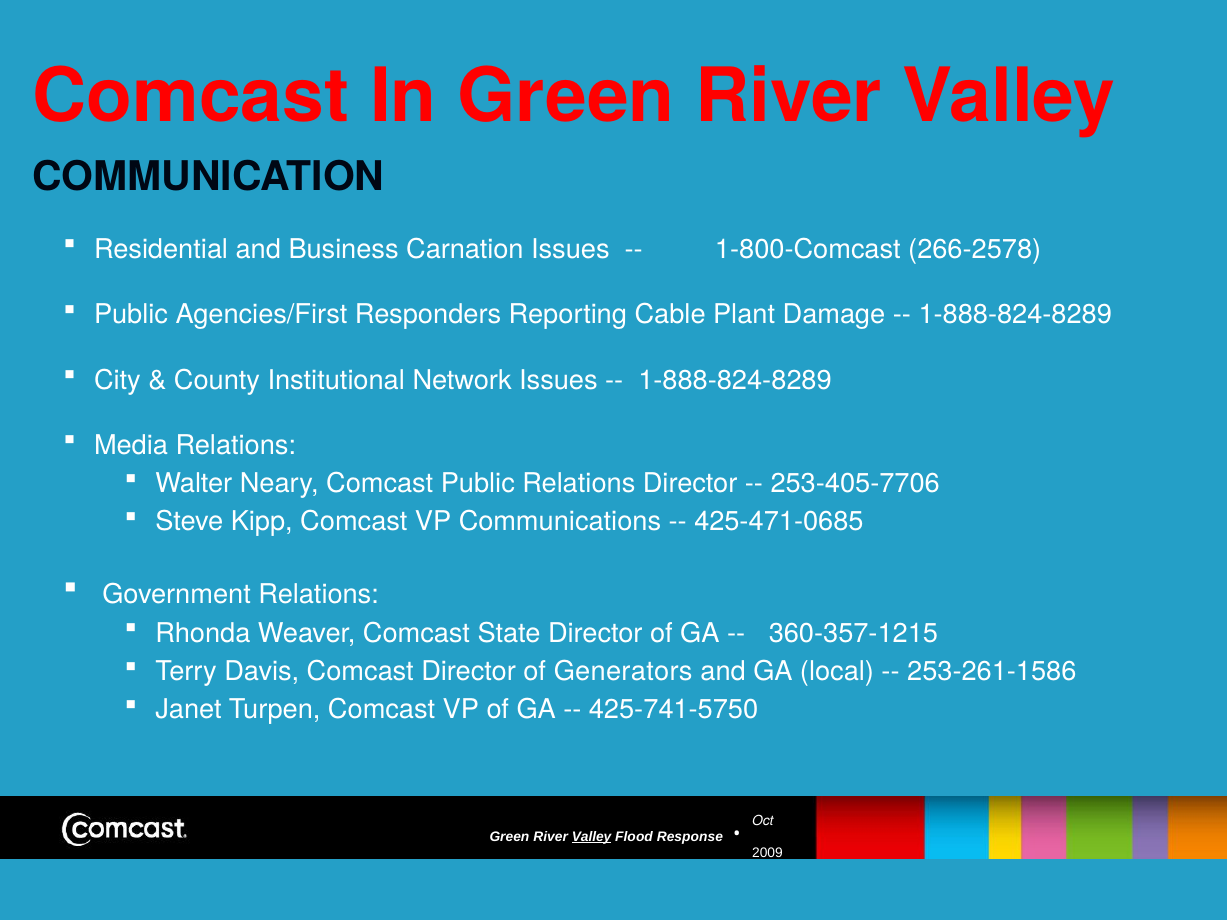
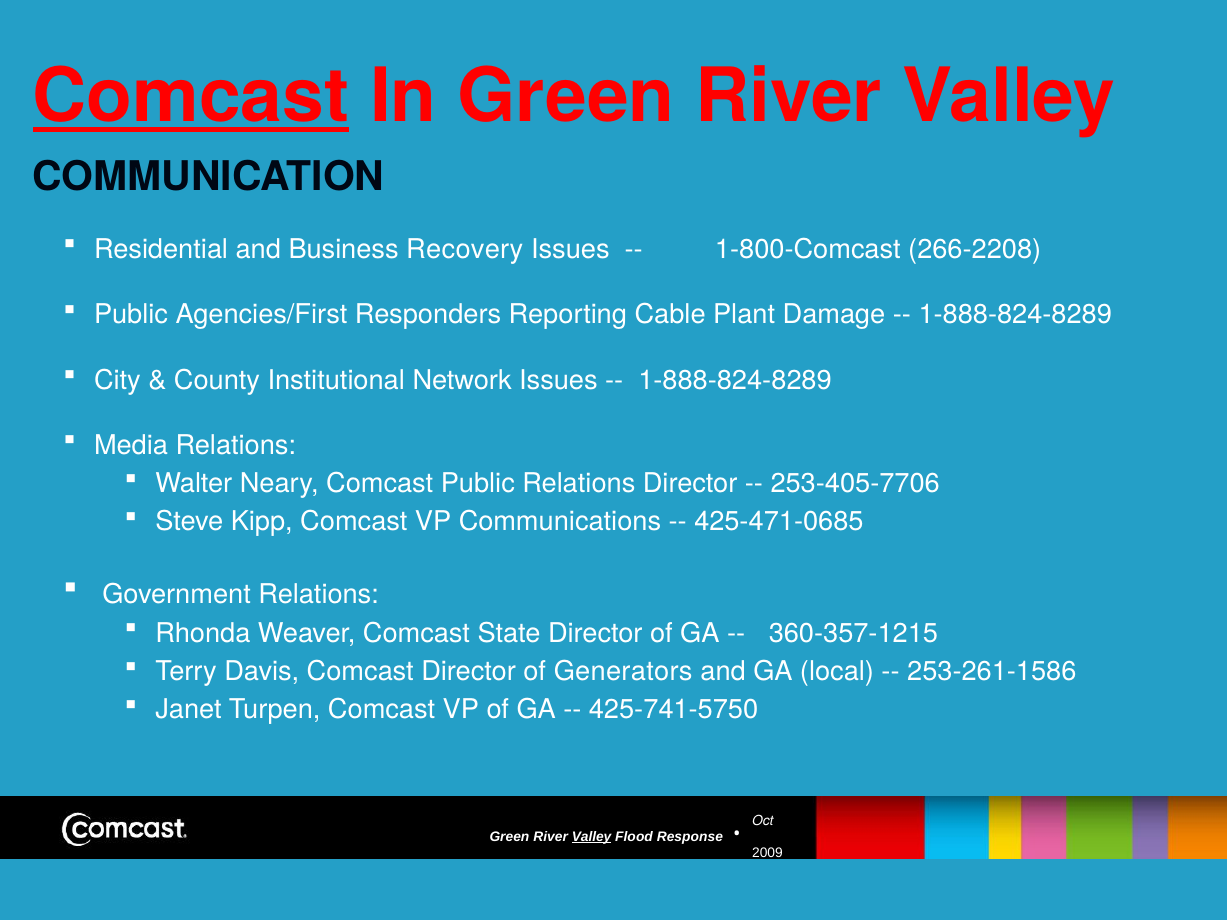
Comcast underline: none -> present (191, 97)
Carnation: Carnation -> Recovery (465, 249)
266-2578: 266-2578 -> 266-2208 (975, 249)
